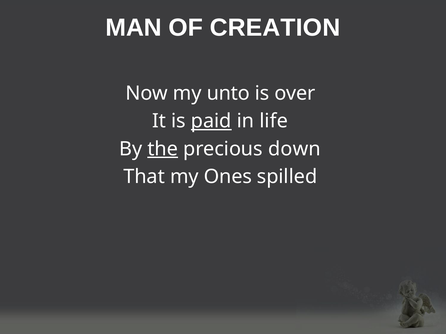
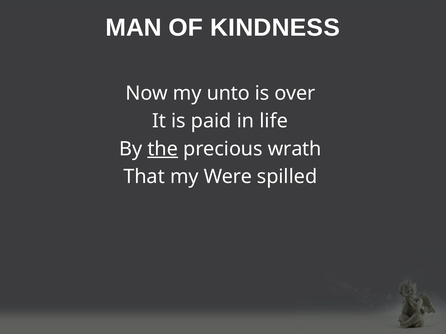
CREATION: CREATION -> KINDNESS (275, 28)
paid underline: present -> none (211, 121)
down: down -> wrath (295, 149)
Ones: Ones -> Were (228, 177)
